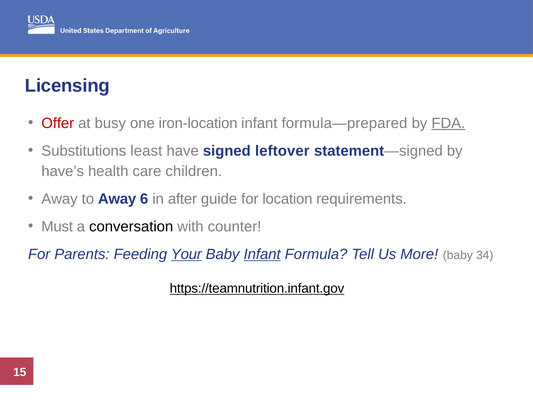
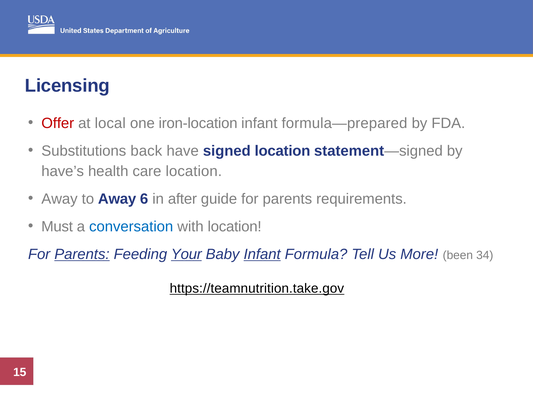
busy: busy -> local (110, 123)
FDA underline: present -> none (448, 123)
least: least -> back (146, 151)
signed leftover: leftover -> location (282, 151)
care children: children -> location (194, 171)
guide for location: location -> parents (287, 199)
conversation colour: black -> blue (131, 226)
with counter: counter -> location (235, 226)
Parents underline: none -> present (82, 254)
More baby: baby -> been (458, 255)
https://teamnutrition.infant.gov: https://teamnutrition.infant.gov -> https://teamnutrition.take.gov (257, 288)
